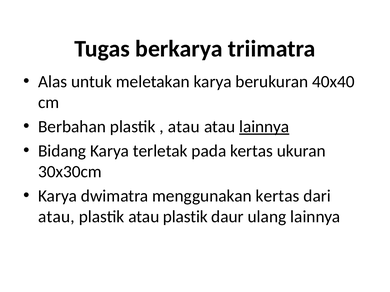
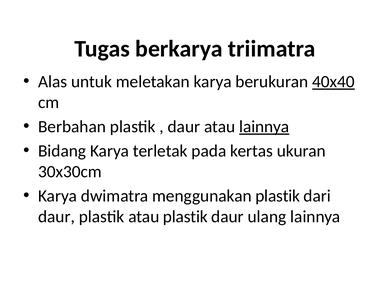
40x40 underline: none -> present (333, 82)
atau: atau -> daur (184, 127)
menggunakan kertas: kertas -> plastik (278, 196)
atau: atau -> daur (56, 217)
